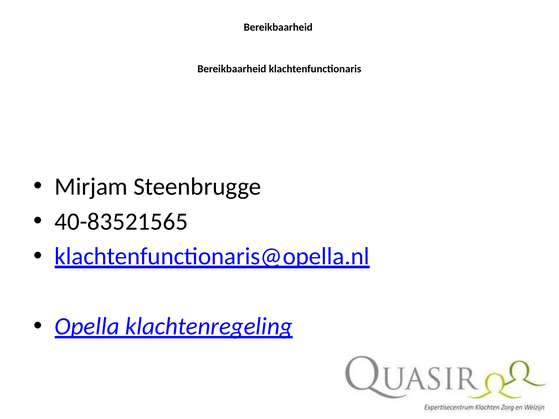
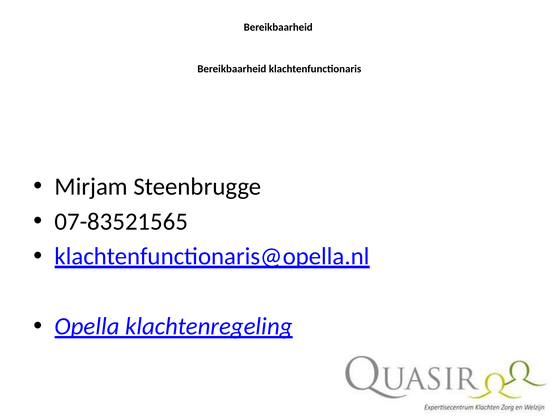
40-83521565: 40-83521565 -> 07-83521565 (121, 222)
